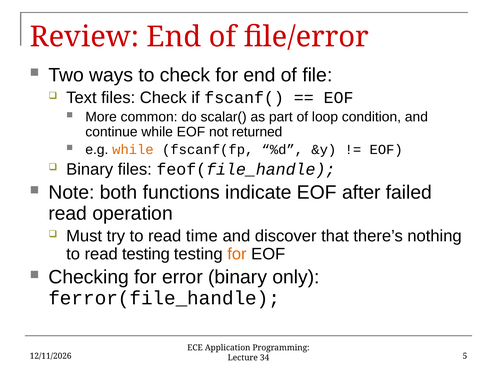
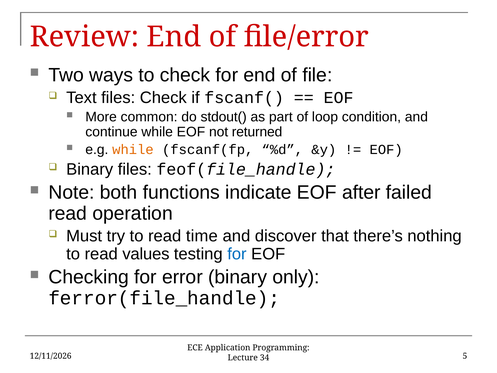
scalar(: scalar( -> stdout( (224, 117)
read testing: testing -> values (146, 254)
for colour: orange -> blue (237, 254)
